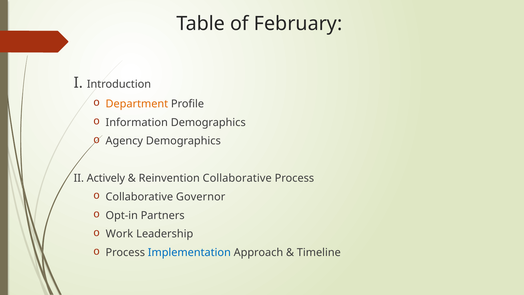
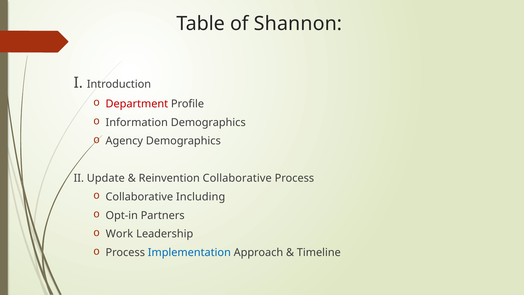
February: February -> Shannon (298, 24)
Department colour: orange -> red (137, 104)
Actively: Actively -> Update (106, 178)
Governor: Governor -> Including (201, 197)
